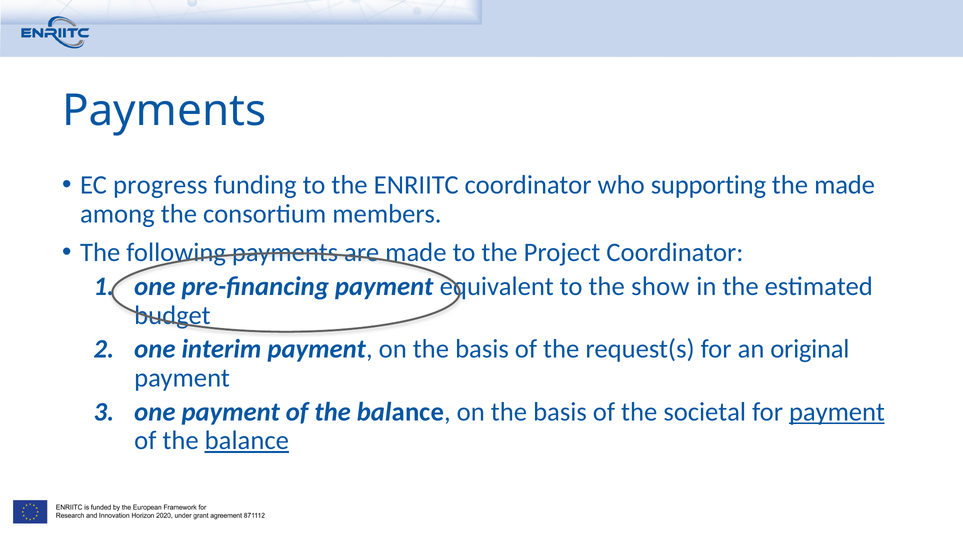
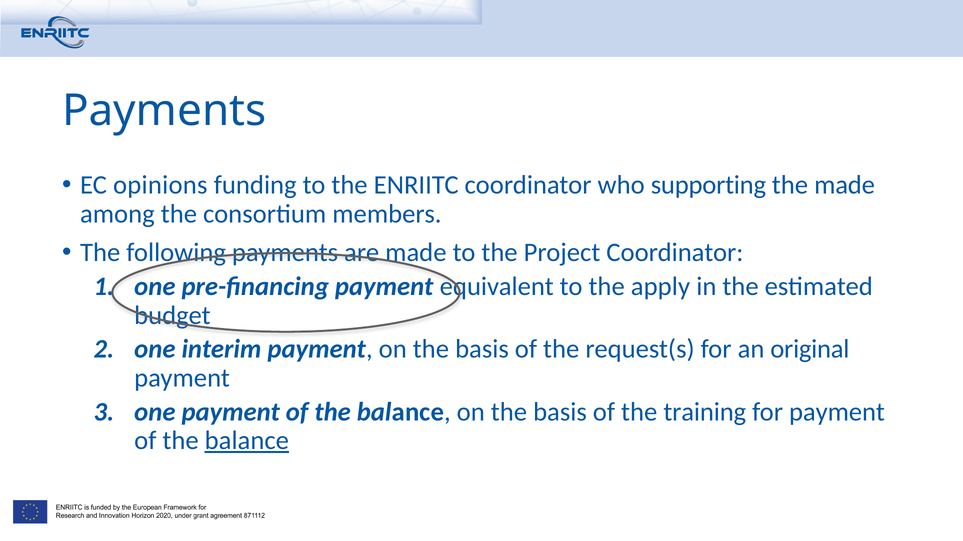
progress: progress -> opinions (160, 185)
show: show -> apply (660, 287)
societal: societal -> training (705, 412)
payment underline: present -> none (837, 412)
